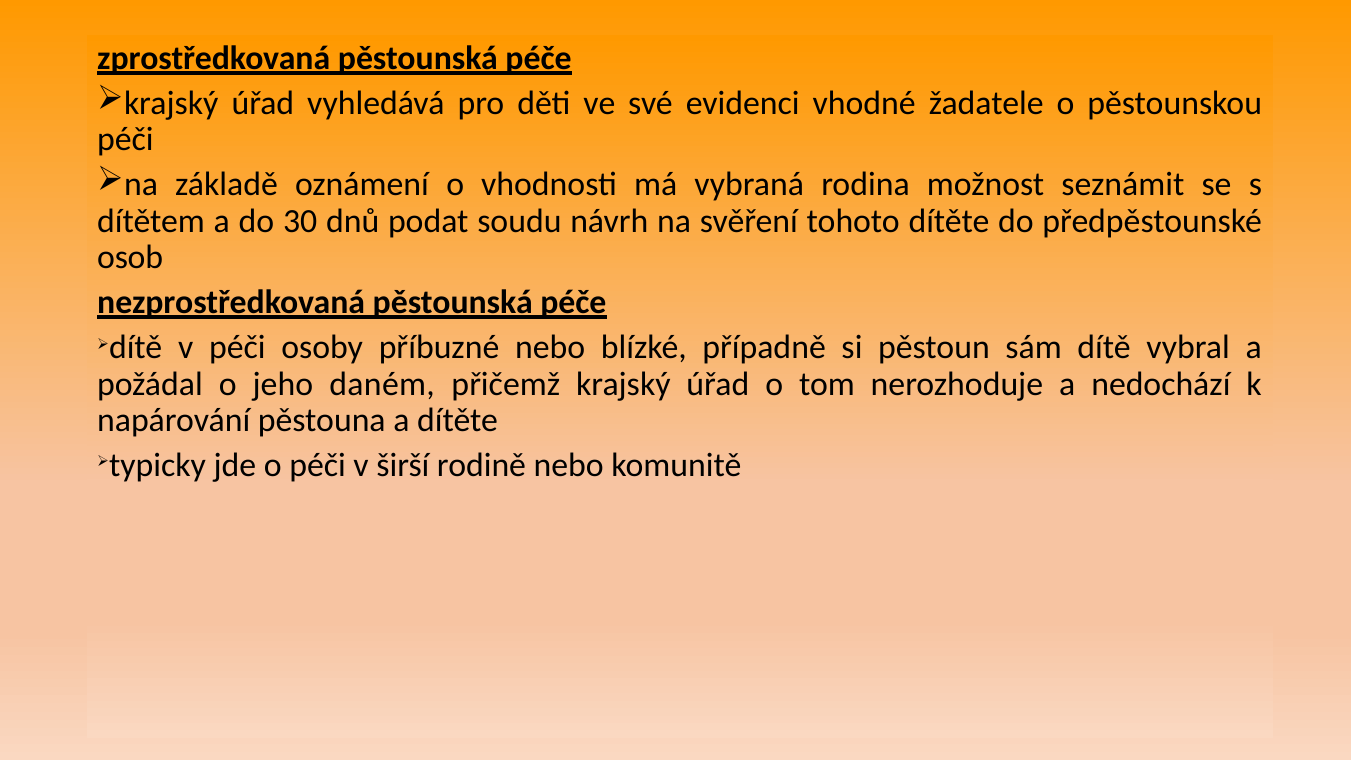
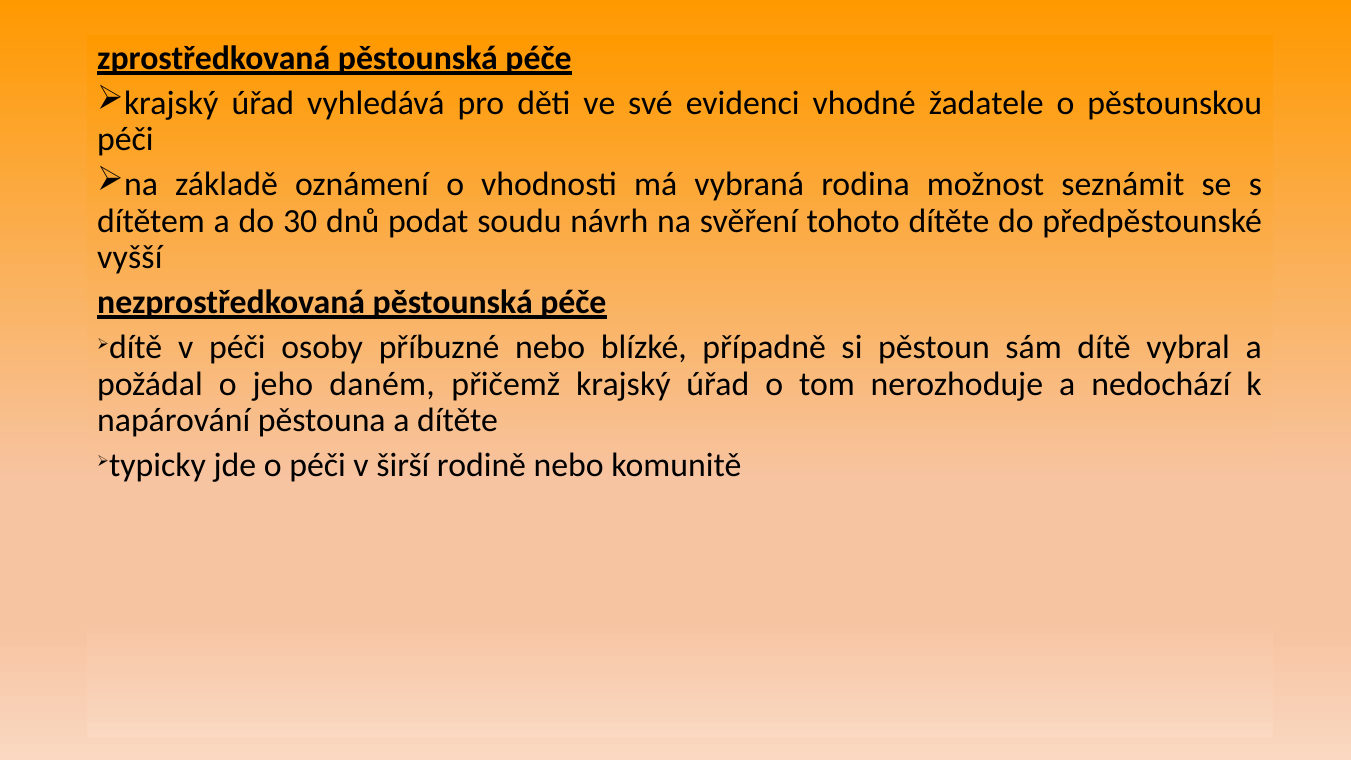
osob: osob -> vyšší (130, 258)
